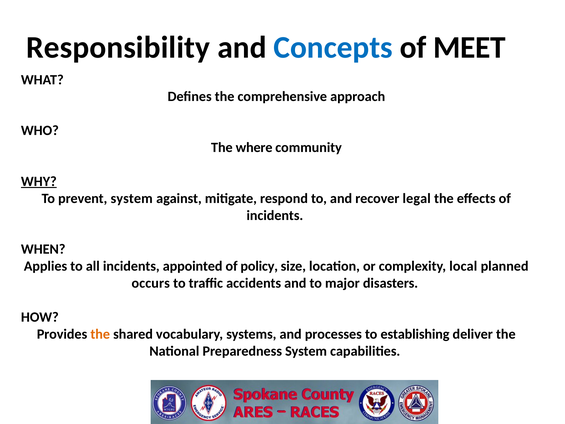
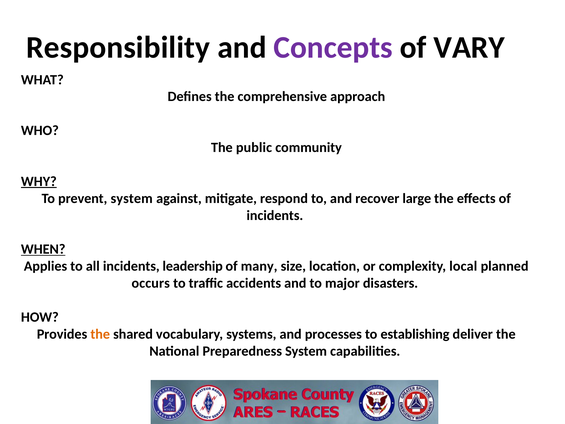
Concepts colour: blue -> purple (333, 47)
MEET: MEET -> VARY (469, 47)
where: where -> public (254, 147)
legal: legal -> large (417, 198)
WHEN underline: none -> present (43, 249)
appointed: appointed -> leadership (193, 266)
policy: policy -> many (259, 266)
